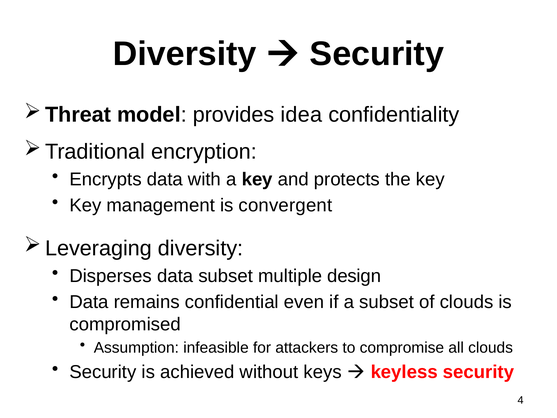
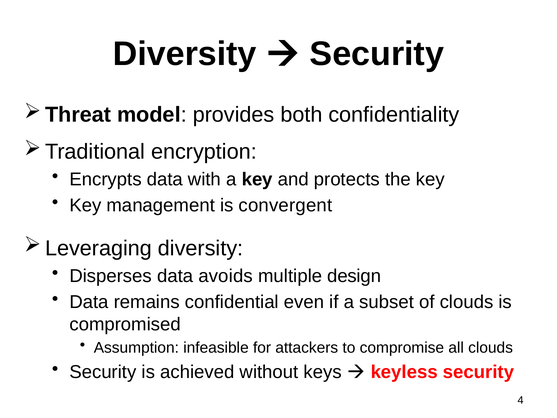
idea: idea -> both (301, 115)
data subset: subset -> avoids (226, 276)
